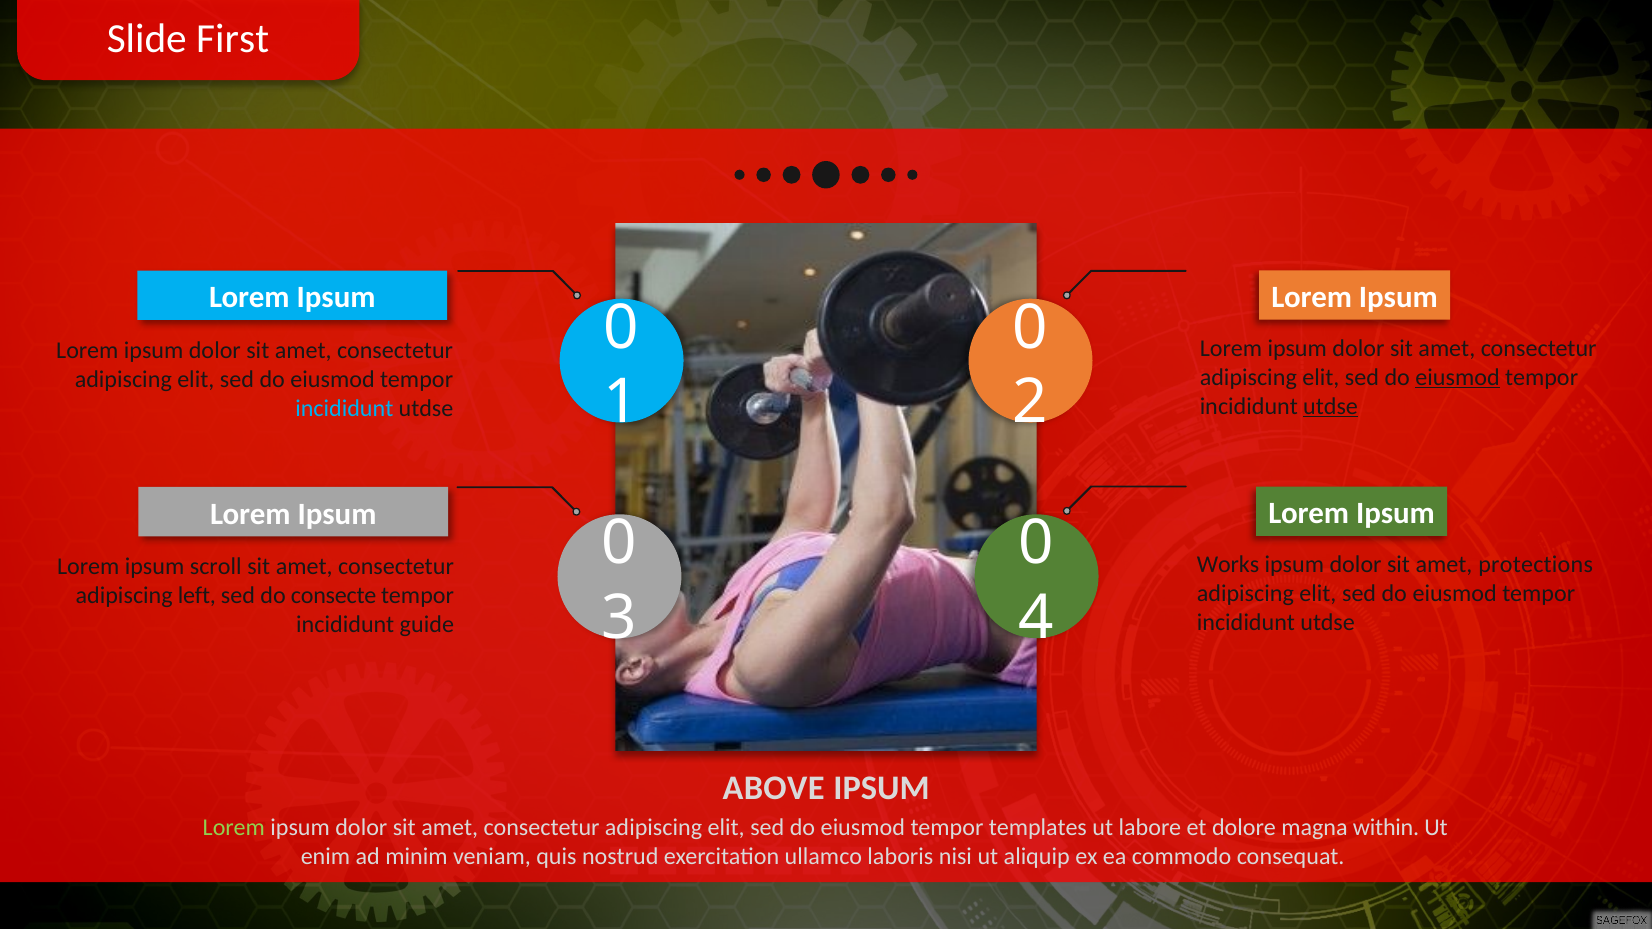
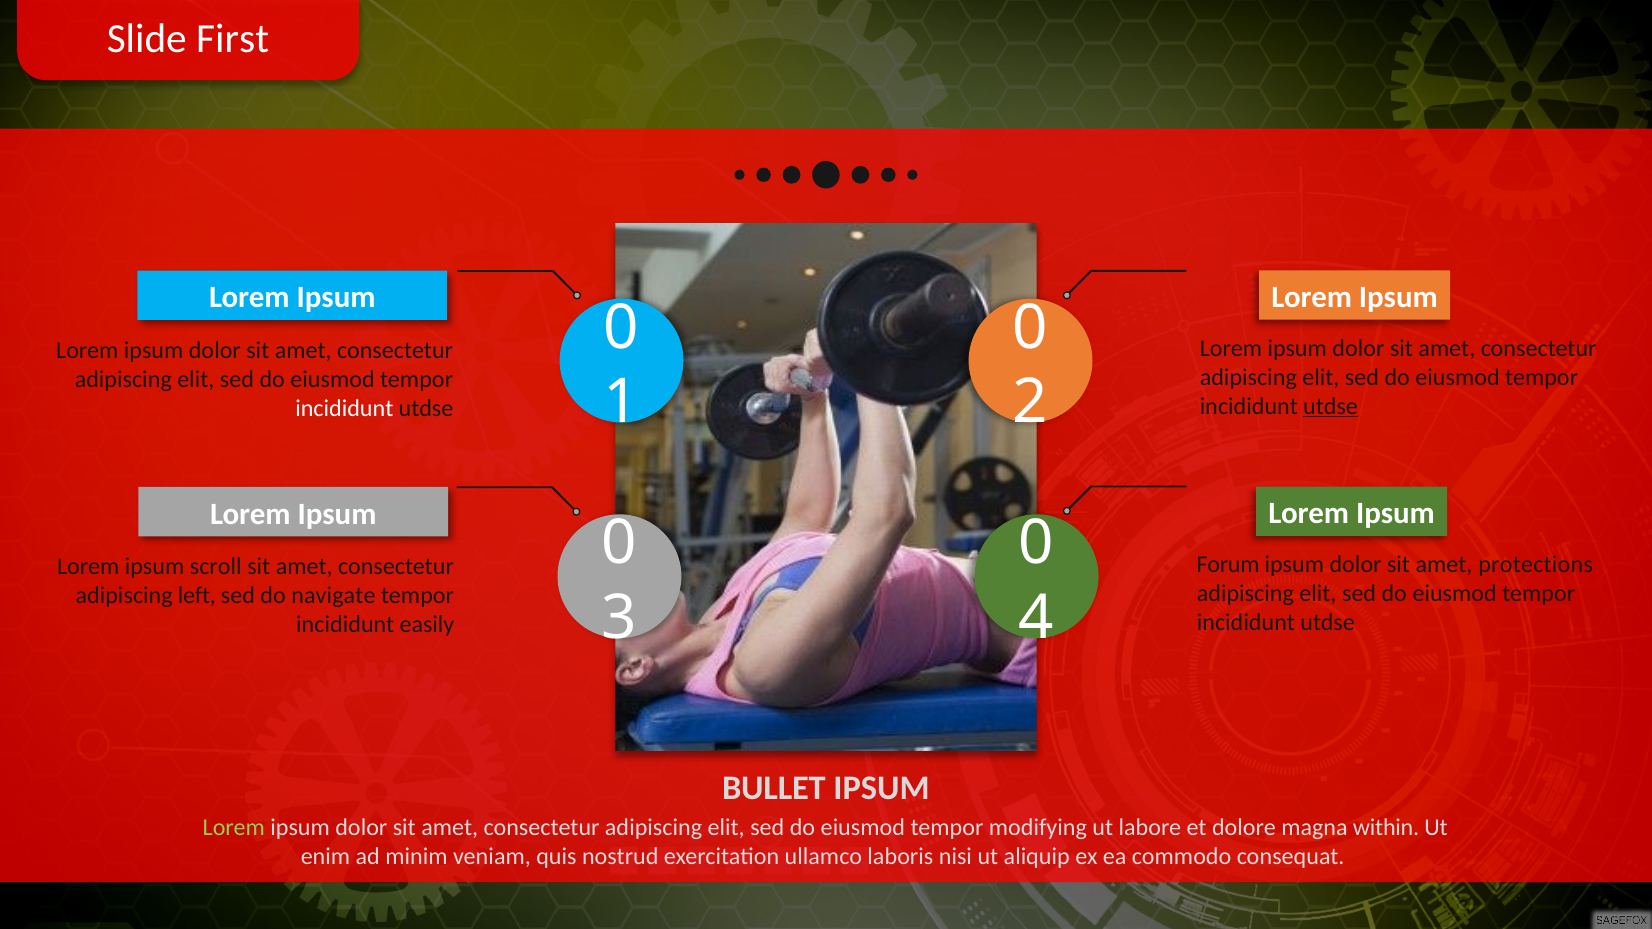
eiusmod underline: present -> none (1458, 377)
incididunt colour: light blue -> white (344, 408)
Works: Works -> Forum (1228, 565)
consecte: consecte -> navigate (333, 596)
guide: guide -> easily (427, 625)
ABOVE: ABOVE -> BULLET (774, 789)
templates: templates -> modifying (1038, 828)
